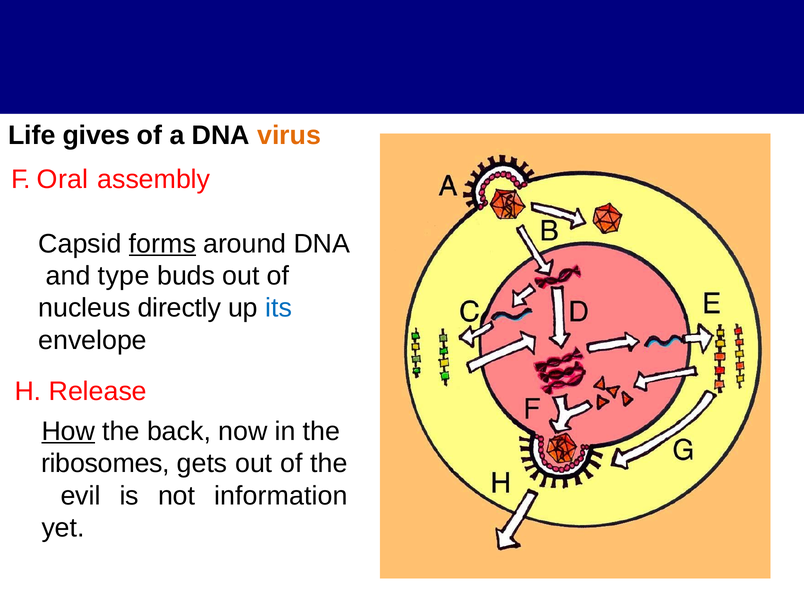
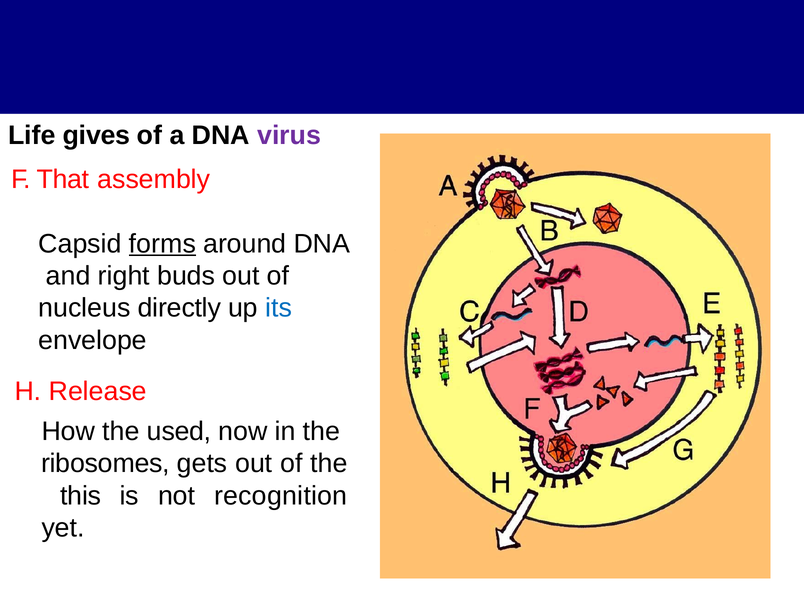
virus colour: orange -> purple (289, 135)
Oral: Oral -> That (63, 179)
type: type -> right (124, 276)
How underline: present -> none (68, 431)
back: back -> used (179, 431)
evil: evil -> this (81, 496)
information: information -> recognition (281, 496)
